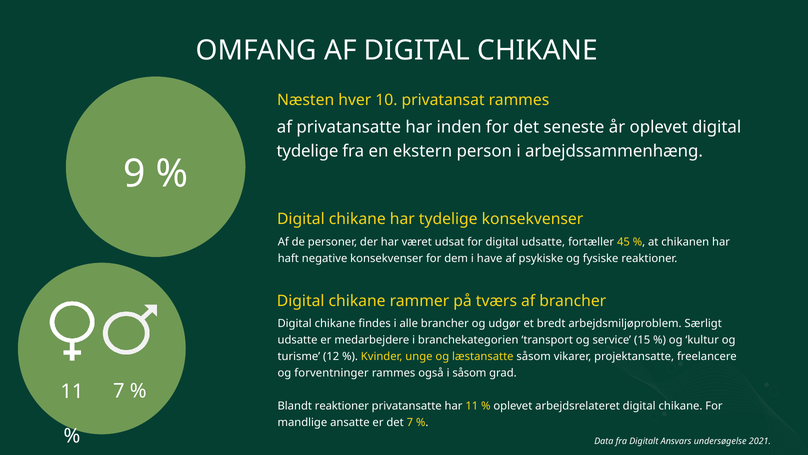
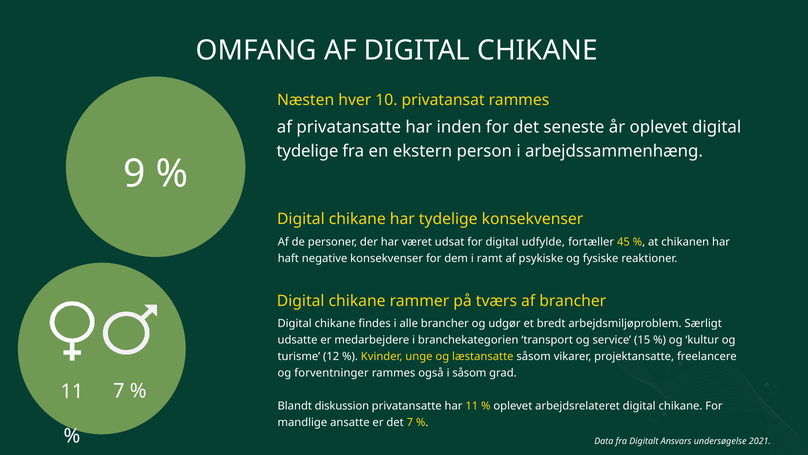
digital udsatte: udsatte -> udfylde (543, 242)
have: have -> ramt (490, 258)
Blandt reaktioner: reaktioner -> diskussion (342, 406)
